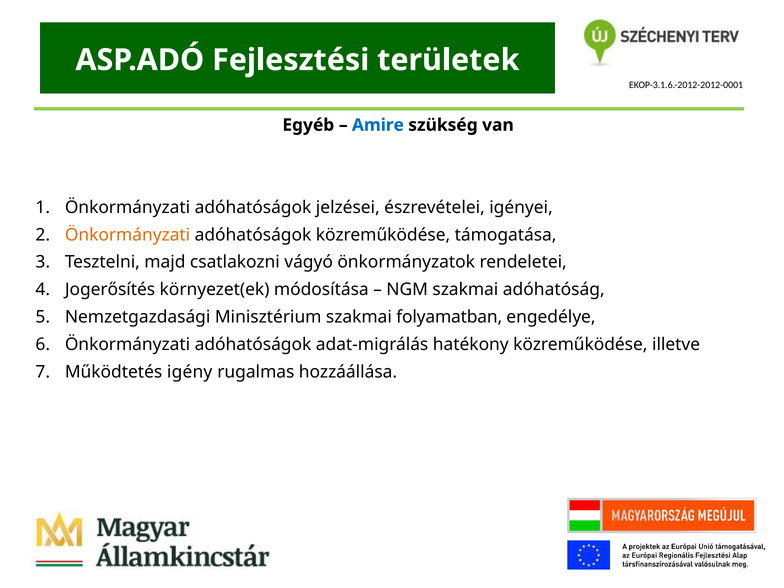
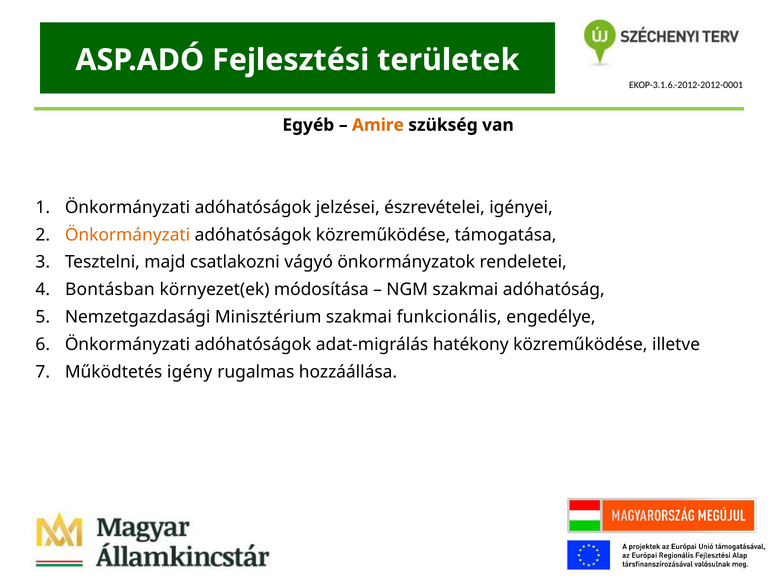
Amire colour: blue -> orange (378, 125)
Jogerősítés: Jogerősítés -> Bontásban (110, 290)
folyamatban: folyamatban -> funkcionális (449, 317)
